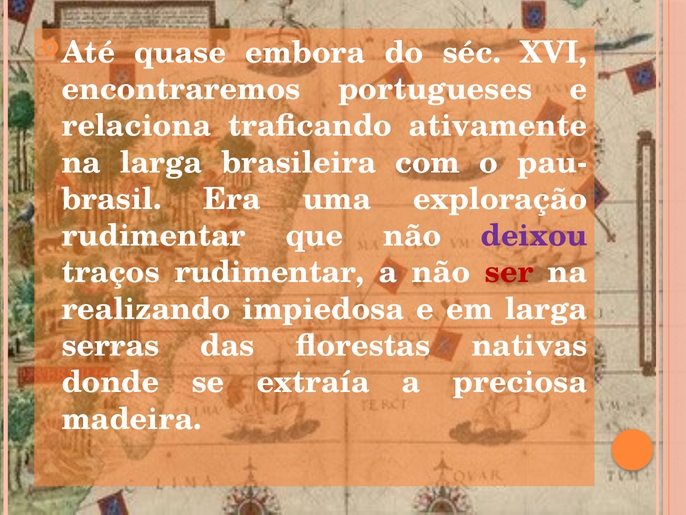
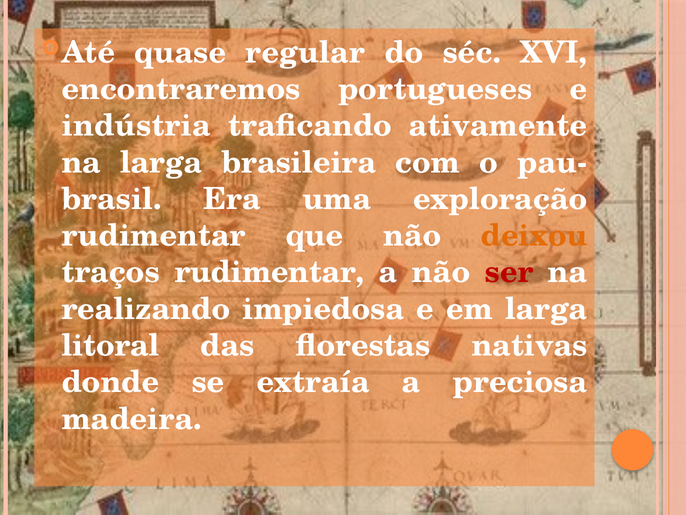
embora: embora -> regular (305, 52)
relaciona: relaciona -> indústria (136, 126)
deixou colour: purple -> orange (534, 236)
serras: serras -> litoral (111, 345)
